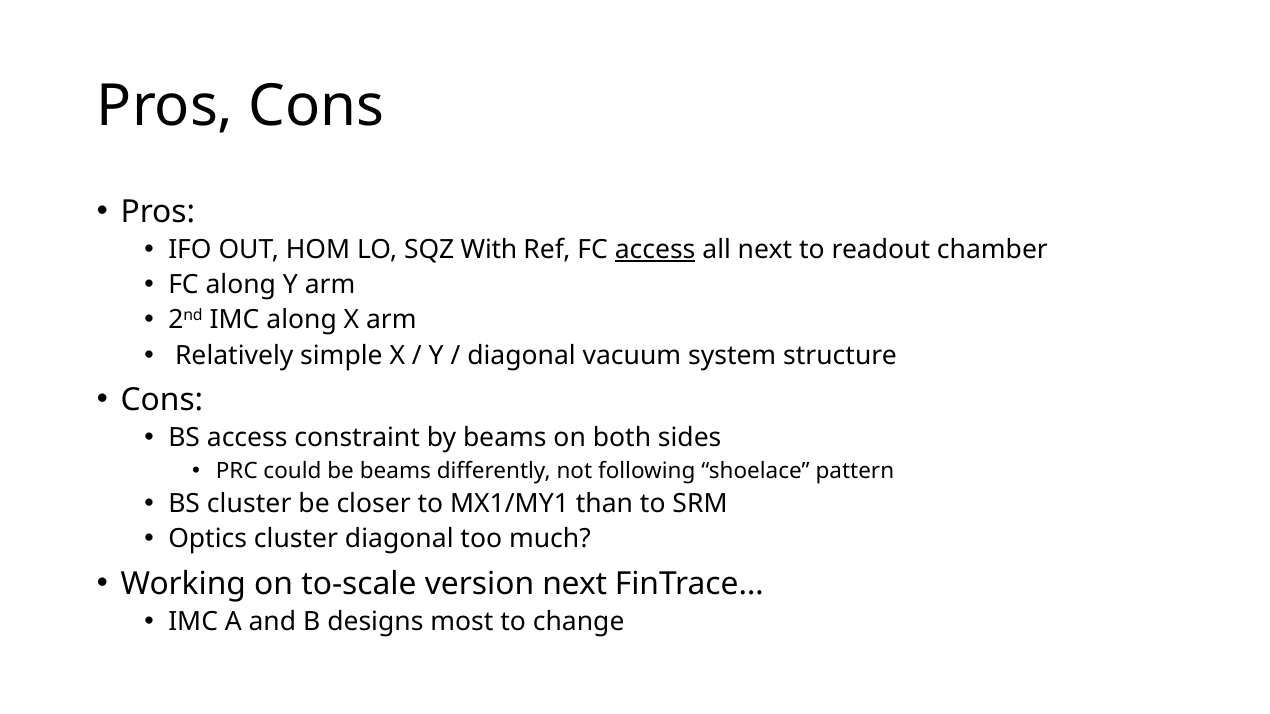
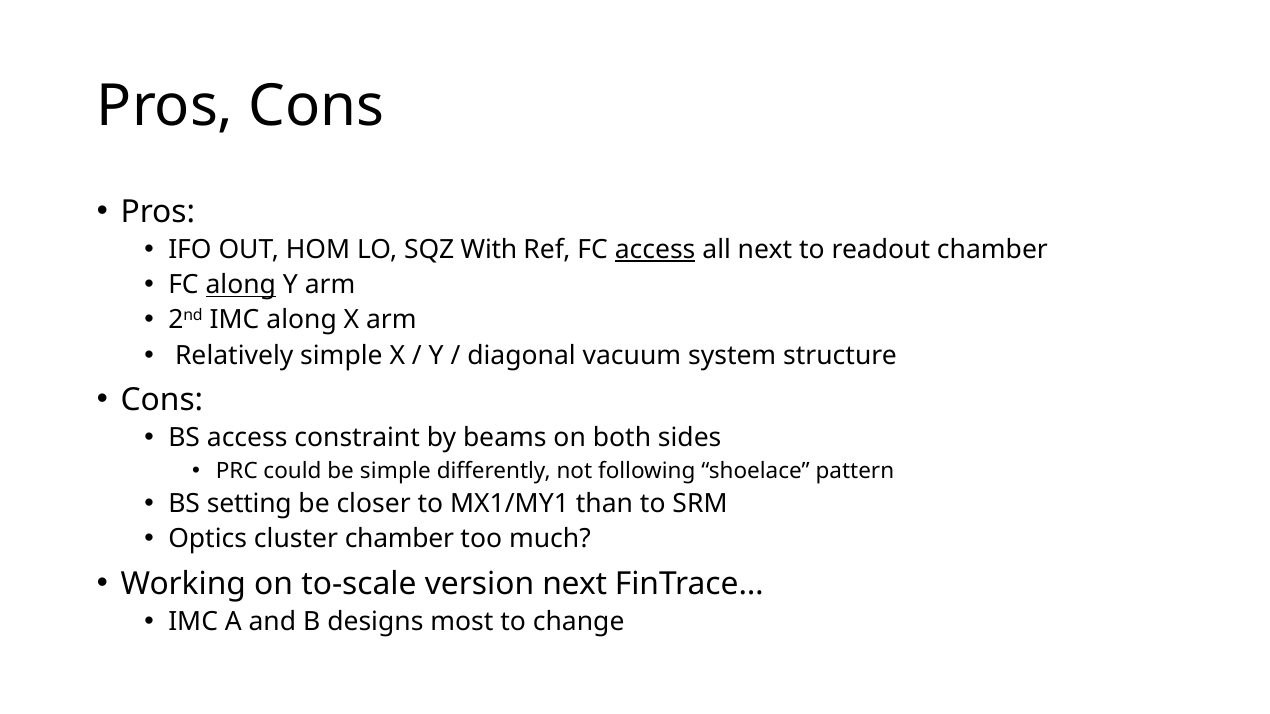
along underline: none -> present (241, 285)
be beams: beams -> simple (395, 471)
BS cluster: cluster -> setting (249, 504)
cluster diagonal: diagonal -> chamber (399, 539)
